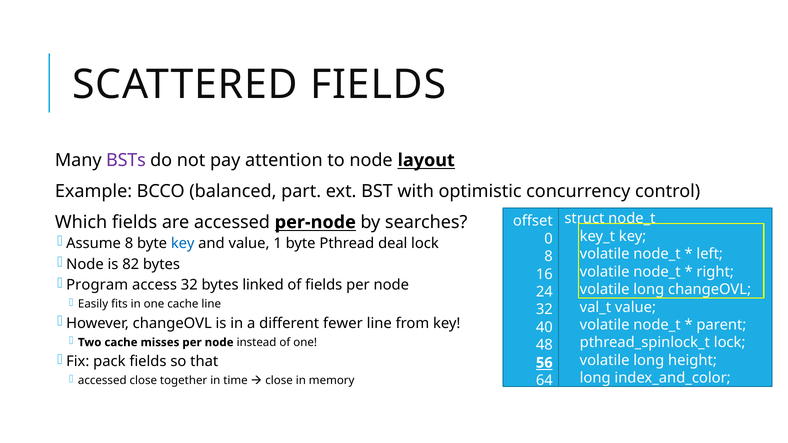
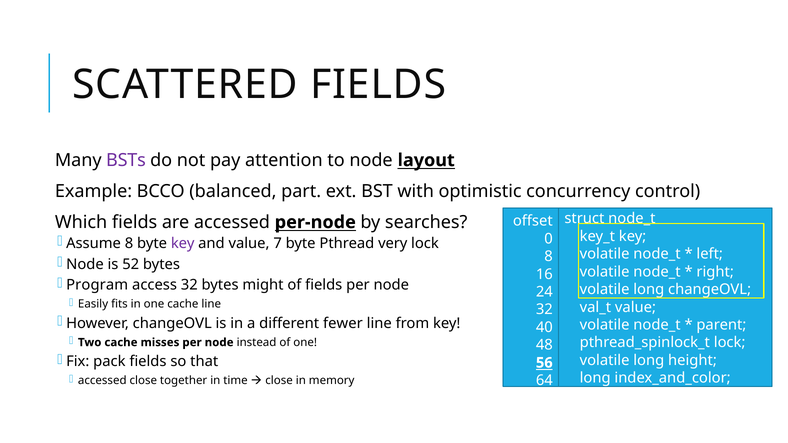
key colour: blue -> purple (183, 243)
1: 1 -> 7 (278, 243)
deal: deal -> very (393, 243)
82: 82 -> 52 (131, 264)
linked: linked -> might (263, 285)
